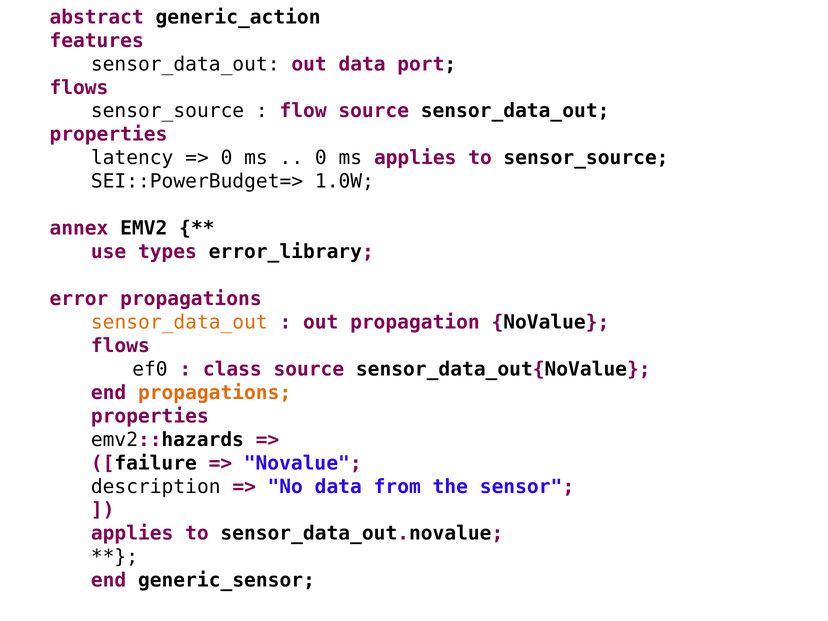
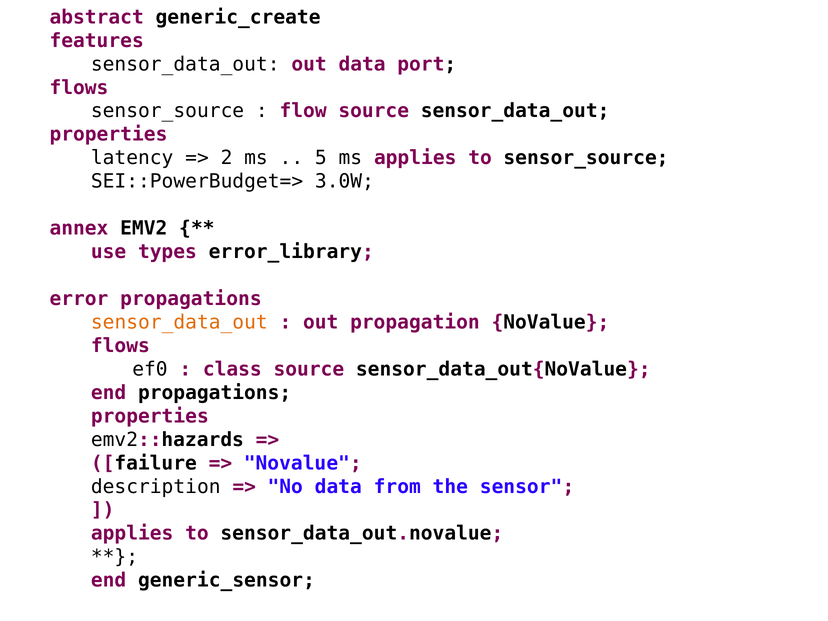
generic_action: generic_action -> generic_create (238, 17)
0: 0 -> 2 (227, 158)
0: 0 -> 5 (321, 158)
1.0W: 1.0W -> 3.0W (344, 181)
propagations colour: orange -> black (215, 393)
